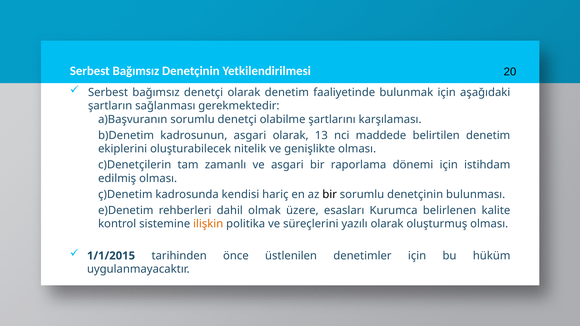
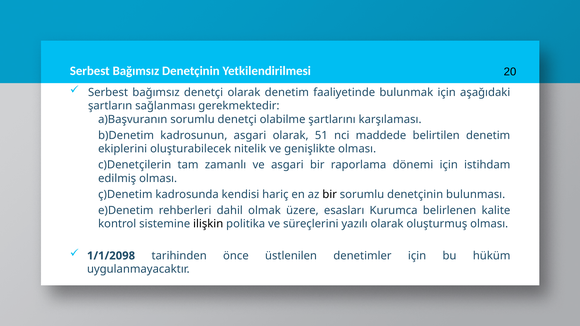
13: 13 -> 51 (321, 136)
ilişkin colour: orange -> black (208, 224)
1/1/2015: 1/1/2015 -> 1/1/2098 (111, 256)
